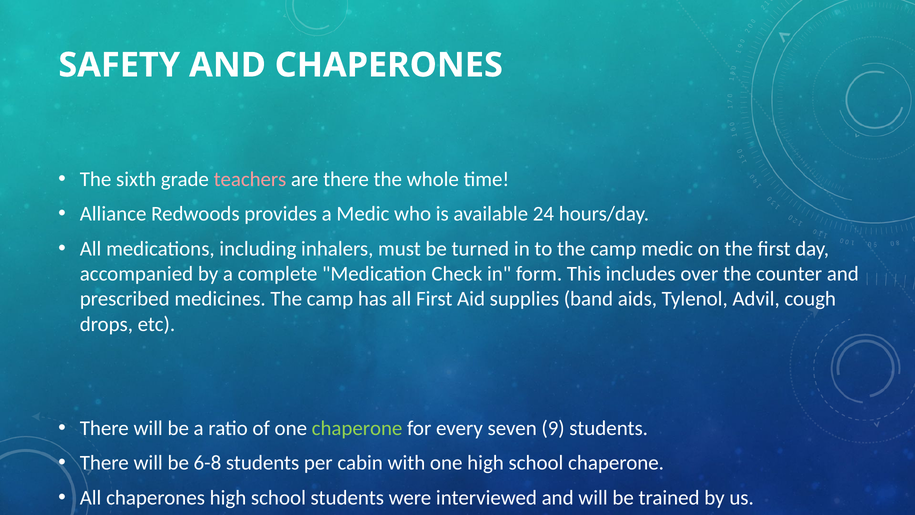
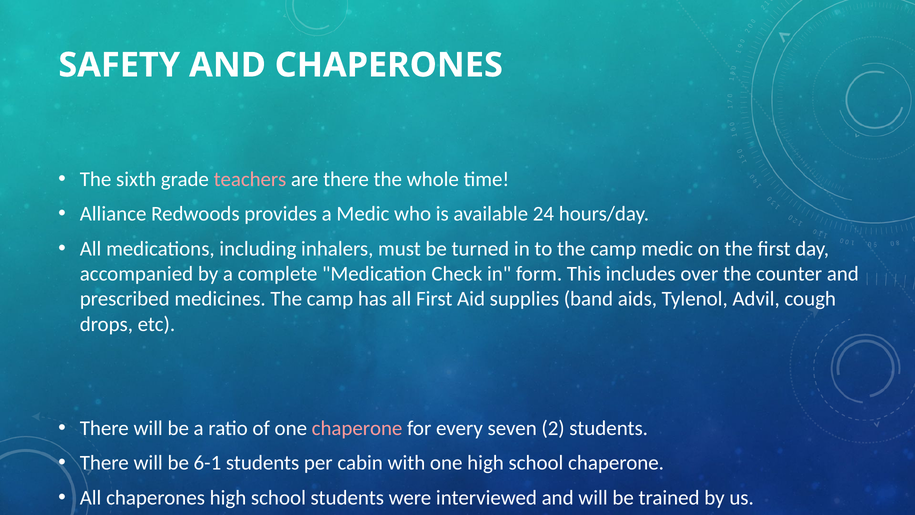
chaperone colour: light green -> pink (357, 428)
9: 9 -> 2 (553, 428)
6-8: 6-8 -> 6-1 (207, 463)
